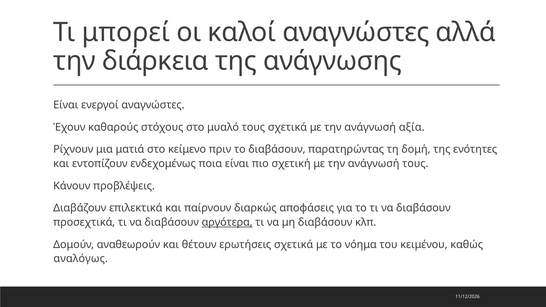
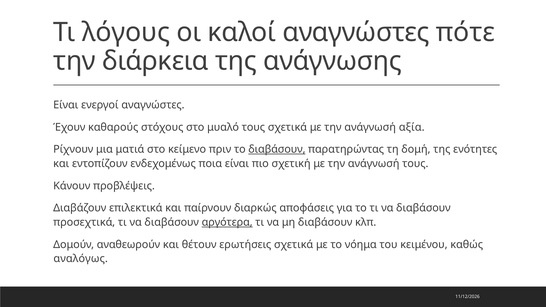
μπορεί: μπορεί -> λόγους (126, 32)
αλλά: αλλά -> πότε (465, 32)
διαβάσουν underline: none -> present (277, 149)
